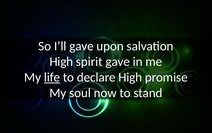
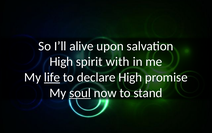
I’ll gave: gave -> alive (81, 46)
spirit gave: gave -> with (118, 61)
soul underline: none -> present (80, 93)
